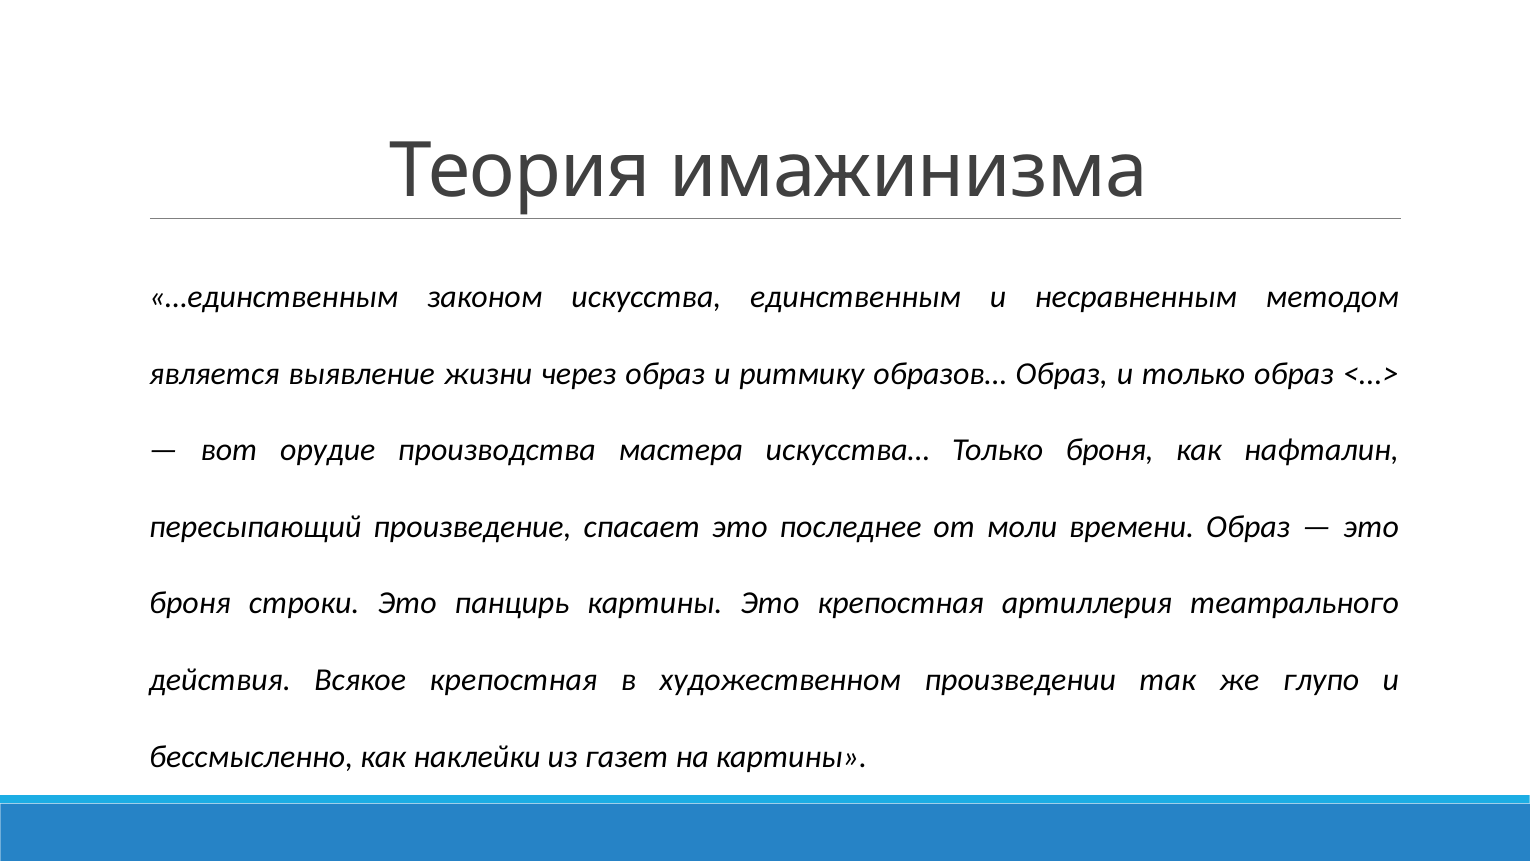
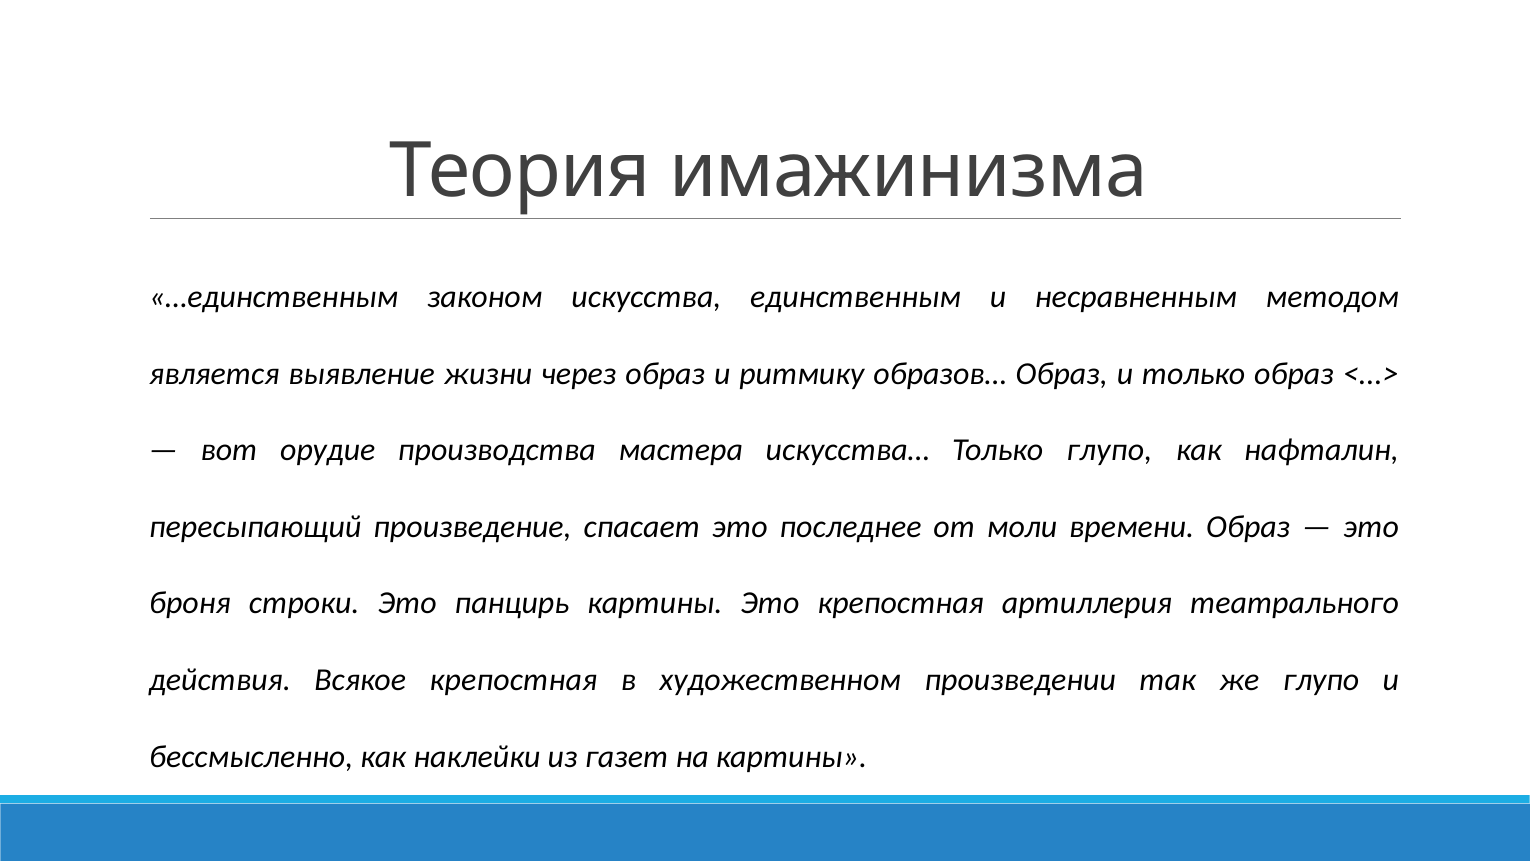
Только броня: броня -> глупо (1109, 450)
